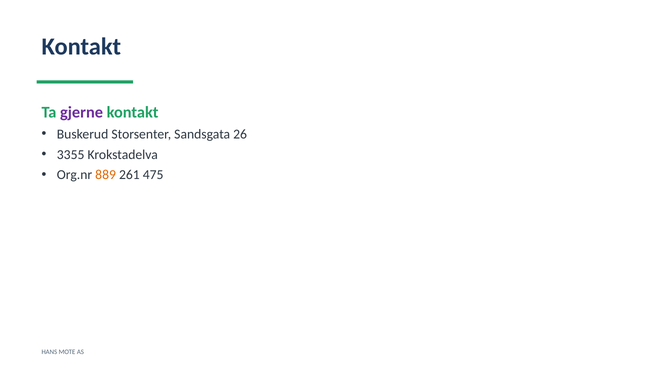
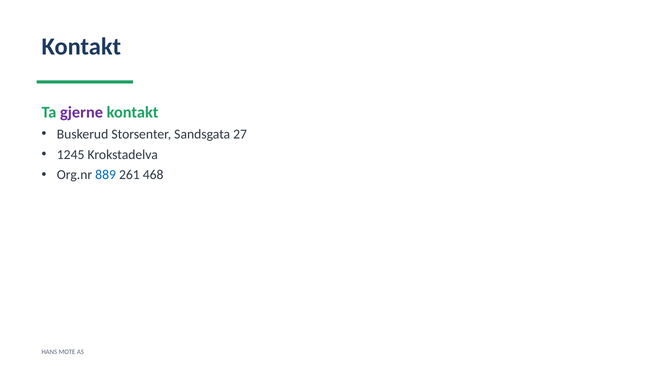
26: 26 -> 27 (240, 134)
3355: 3355 -> 1245 (71, 155)
889 colour: orange -> blue (106, 175)
475: 475 -> 468 (153, 175)
